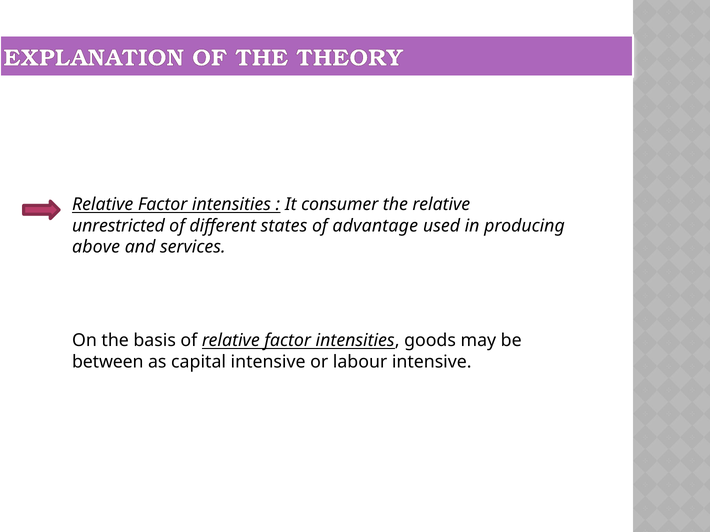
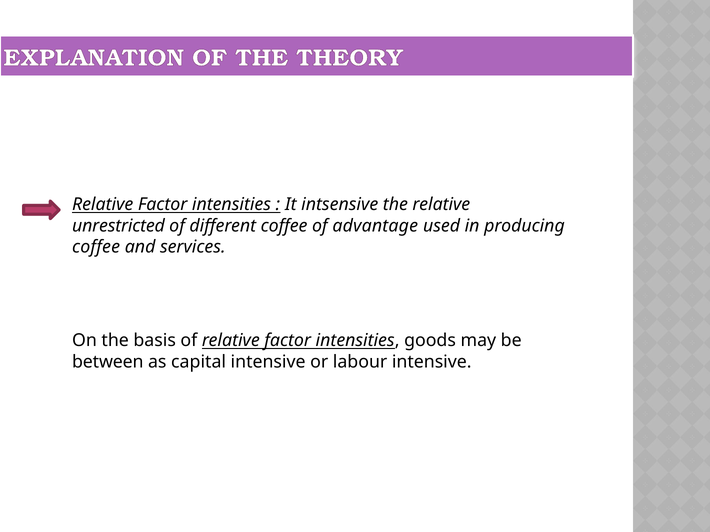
consumer: consumer -> intsensive (340, 205)
different states: states -> coffee (284, 226)
above: above -> coffee (96, 247)
